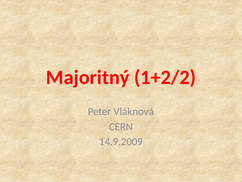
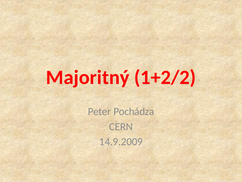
Vláknová: Vláknová -> Pochádza (134, 111)
